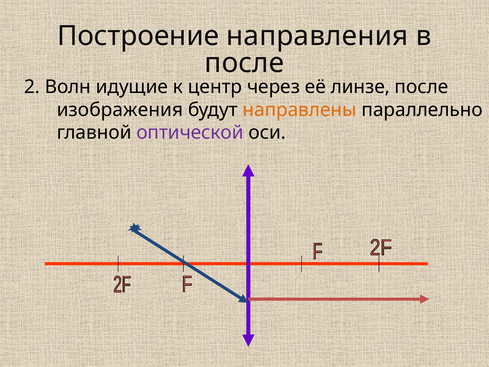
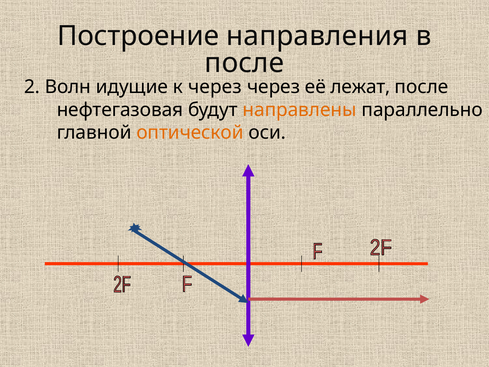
к центр: центр -> через (215, 87)
линзе: линзе -> лежат (360, 87)
изображения: изображения -> нефтегазовая (120, 110)
оптической colour: purple -> orange (190, 133)
